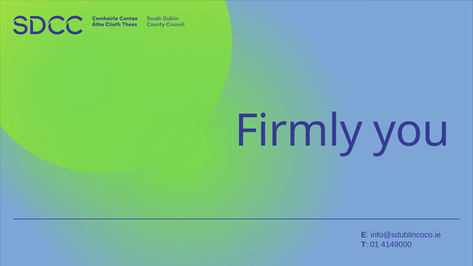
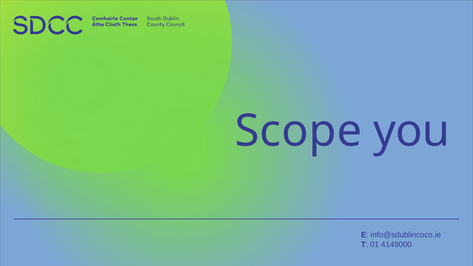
Firmly: Firmly -> Scope (298, 131)
